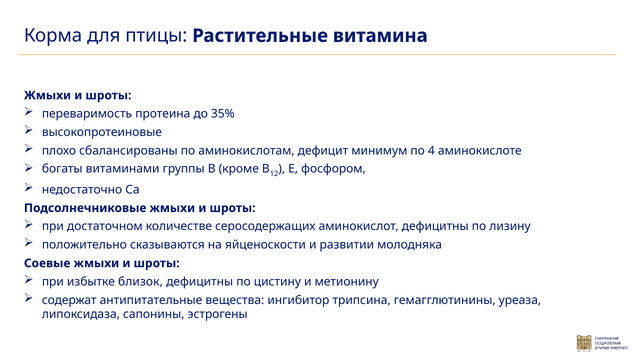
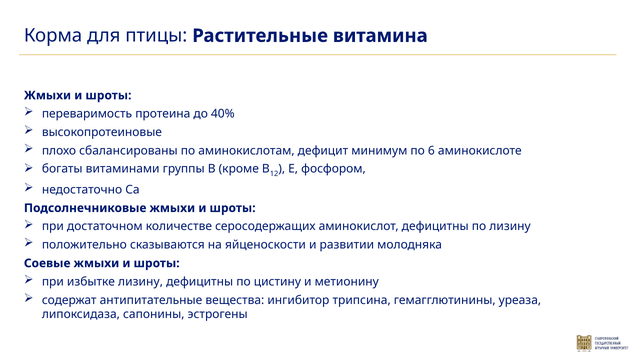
35%: 35% -> 40% (223, 114)
4: 4 -> 6 (431, 151)
избытке близок: близок -> лизину (140, 282)
